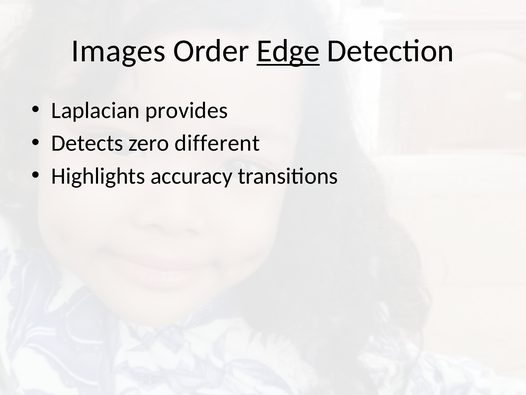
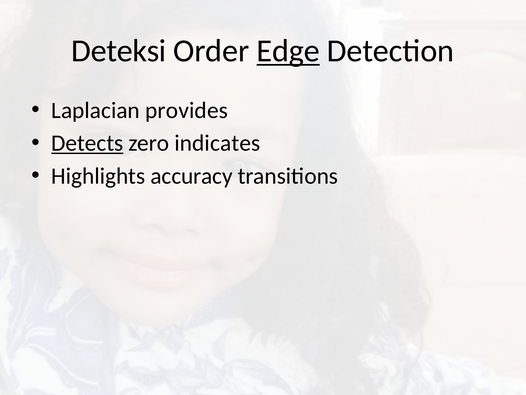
Images: Images -> Deteksi (119, 51)
Detects underline: none -> present (87, 143)
different: different -> indicates (217, 143)
